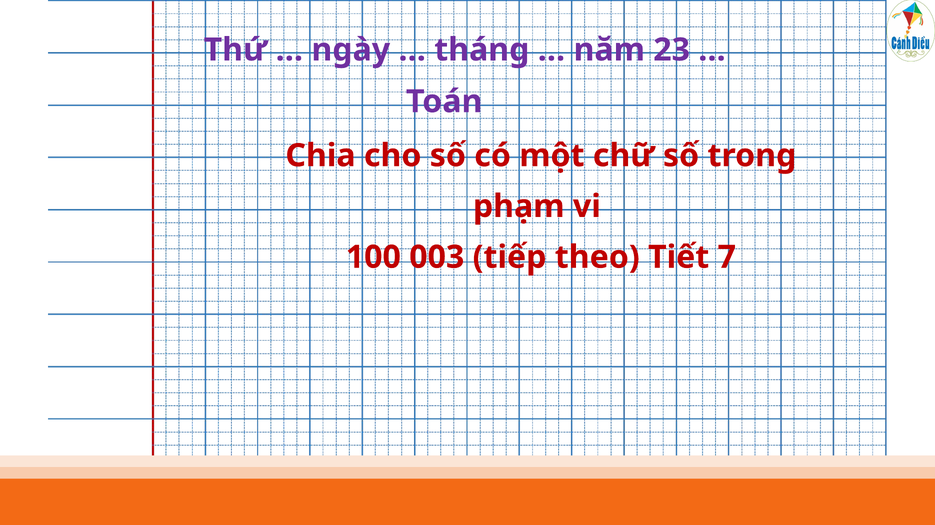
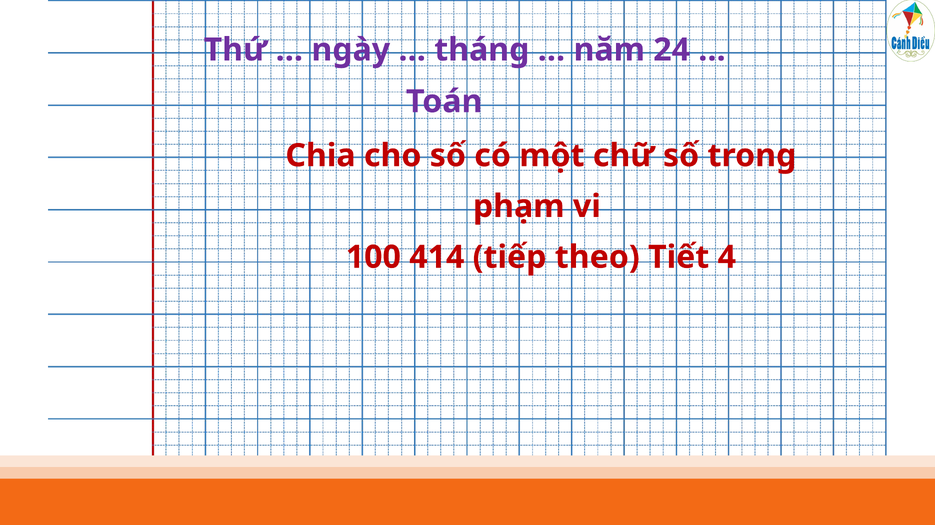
23: 23 -> 24 (672, 50)
003: 003 -> 414 (437, 257)
7: 7 -> 4 (727, 257)
